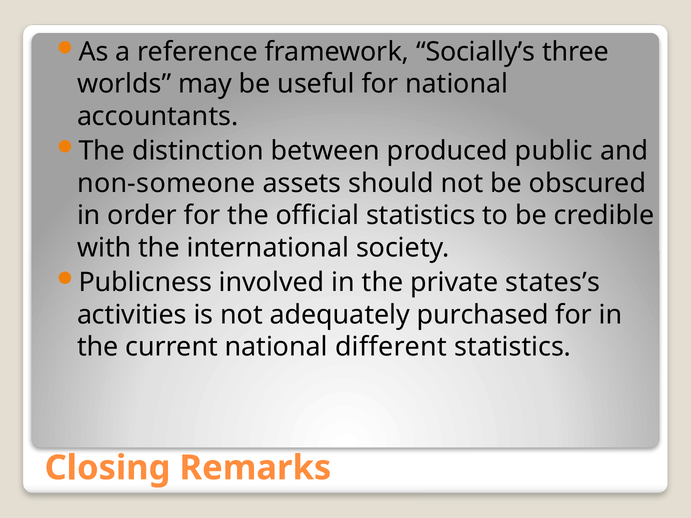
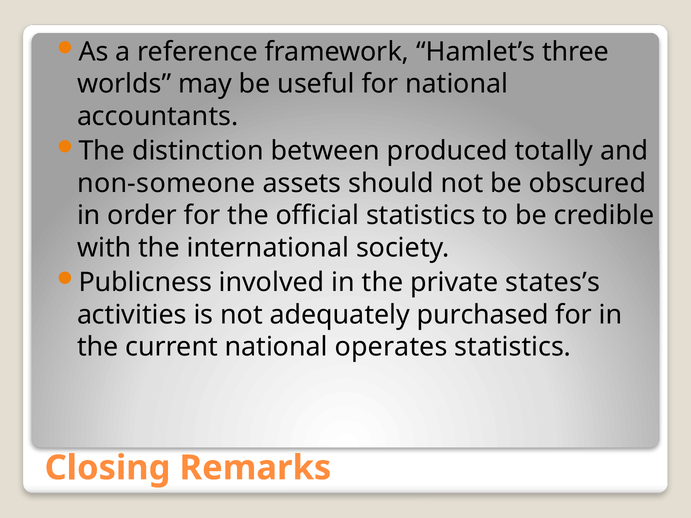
Socially’s: Socially’s -> Hamlet’s (476, 52)
public: public -> totally (554, 151)
different: different -> operates (391, 347)
